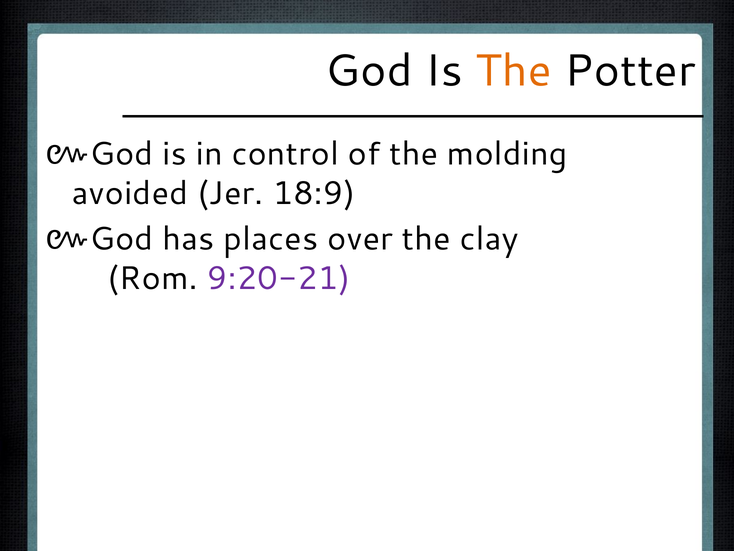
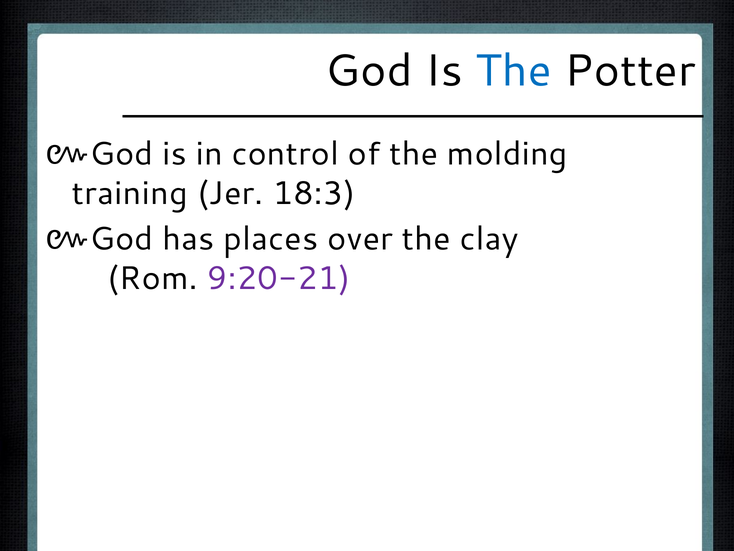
The colour: orange -> blue (514, 71)
avoided: avoided -> training (130, 193)
18:9: 18:9 -> 18:3 (314, 193)
